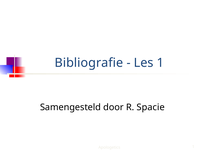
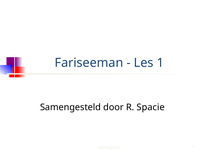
Bibliografie: Bibliografie -> Fariseeman (89, 63)
